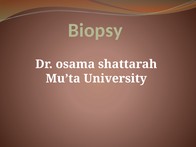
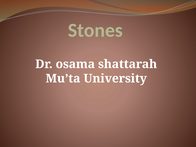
Biopsy: Biopsy -> Stones (95, 30)
